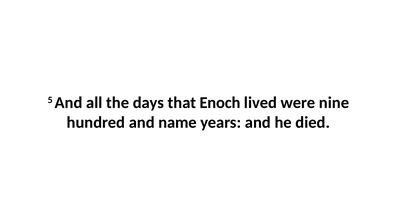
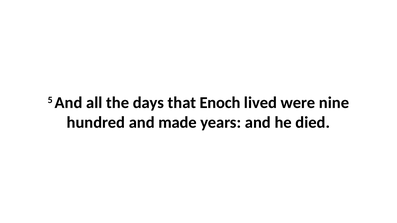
name: name -> made (178, 123)
